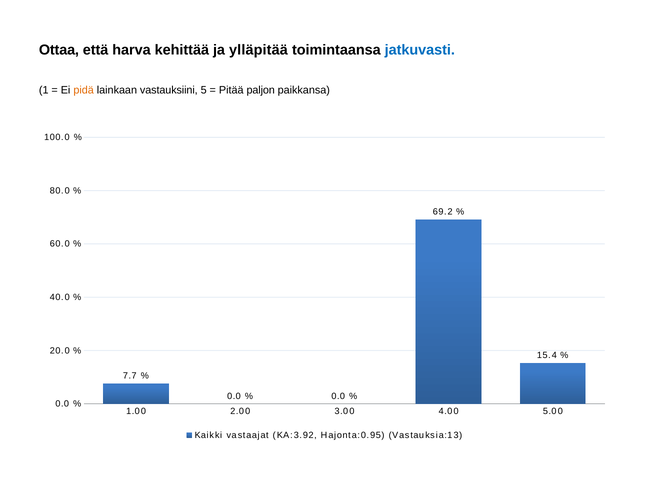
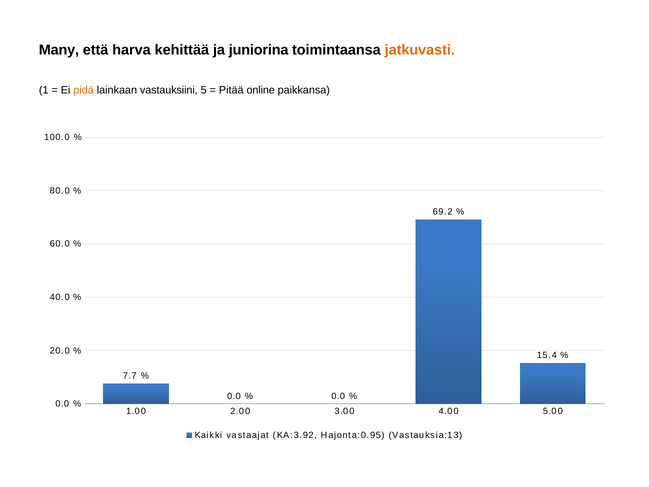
Ottaa: Ottaa -> Many (59, 50)
ylläpitää: ylläpitää -> juniorina (259, 50)
jatkuvasti colour: blue -> orange (420, 50)
paljon: paljon -> online (261, 90)
